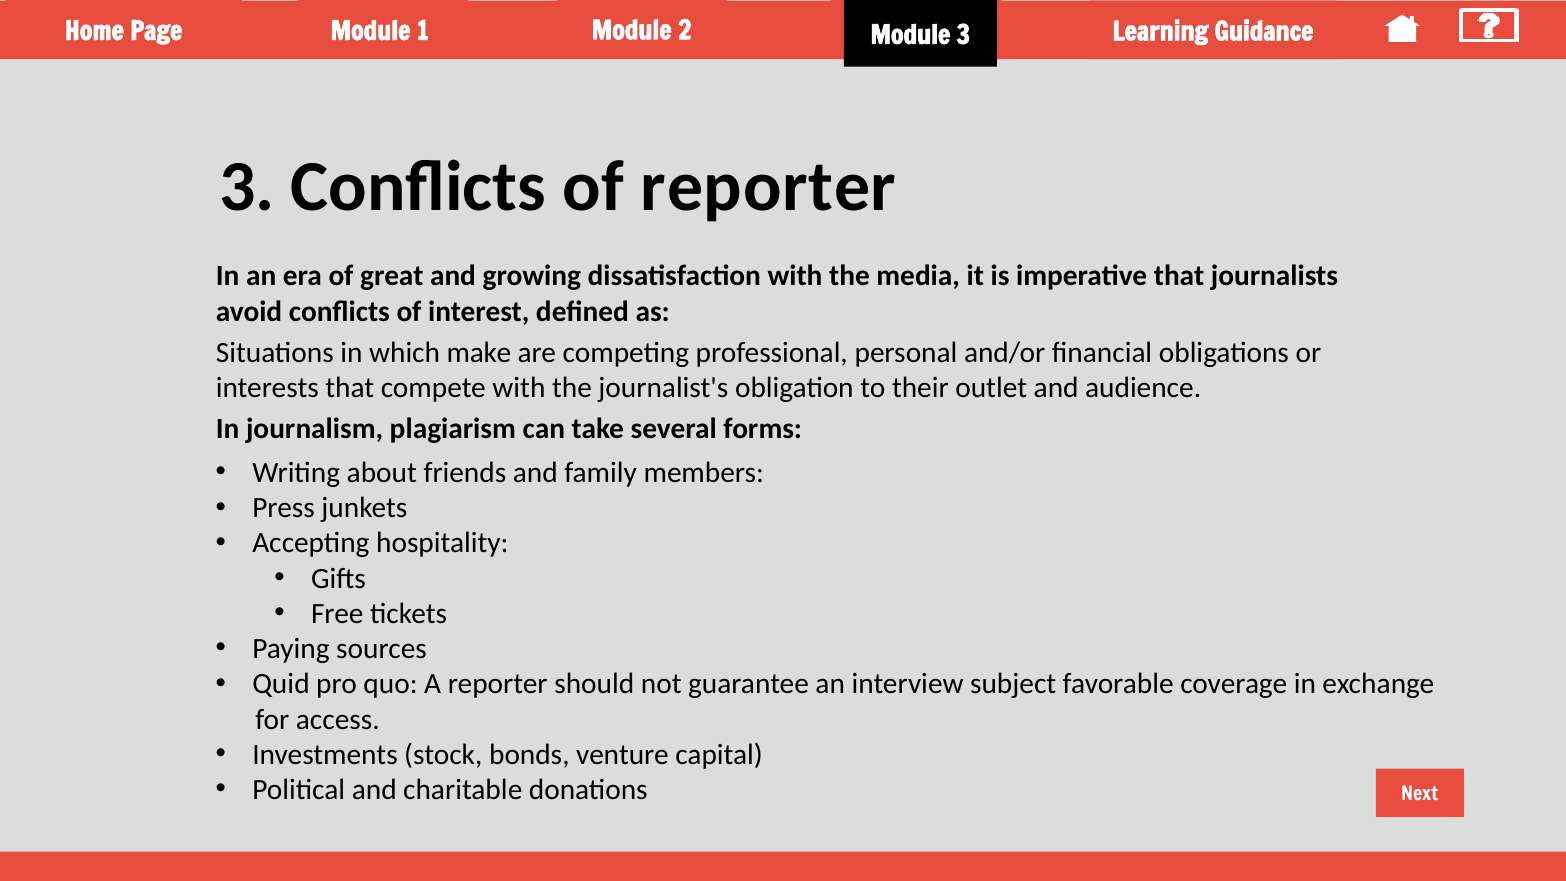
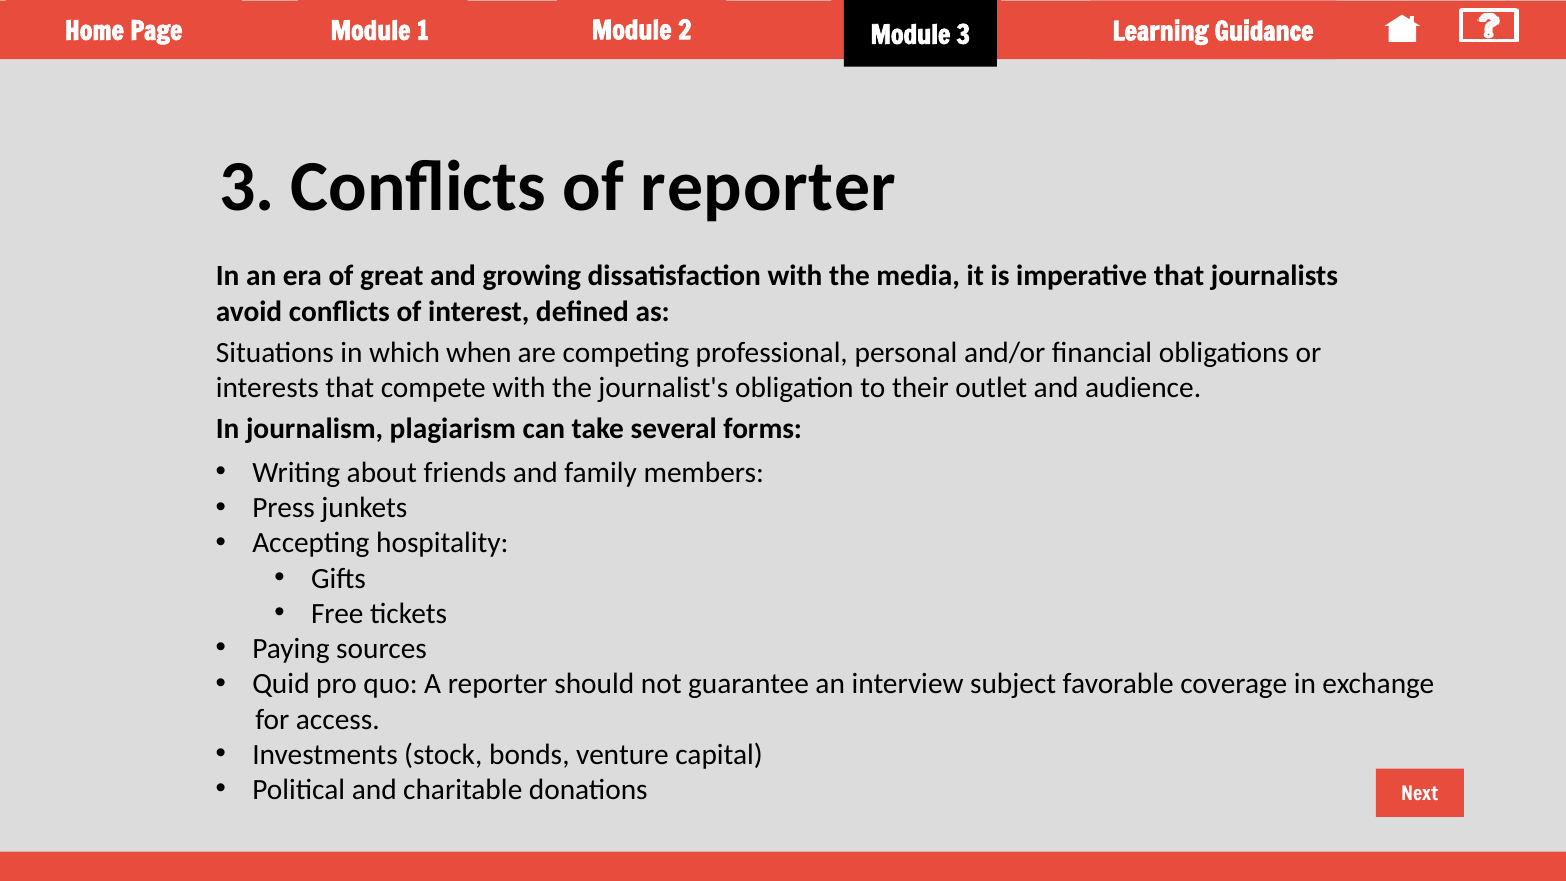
make: make -> when (479, 353)
